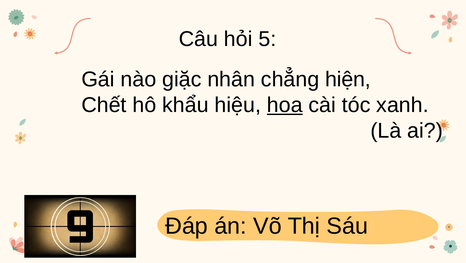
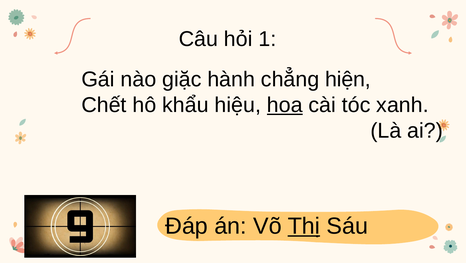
5: 5 -> 1 (267, 39)
nhân: nhân -> hành (231, 79)
Thị underline: none -> present (304, 226)
